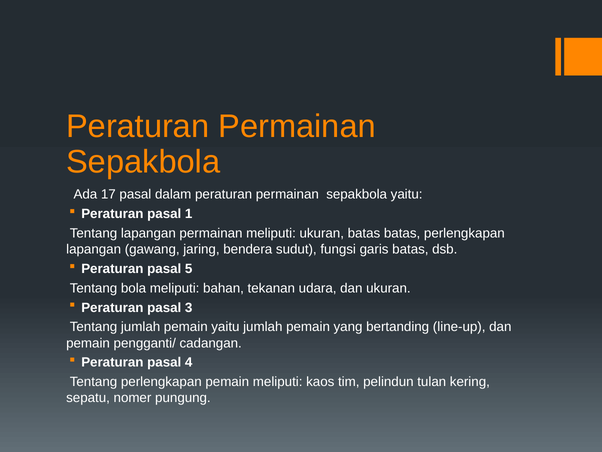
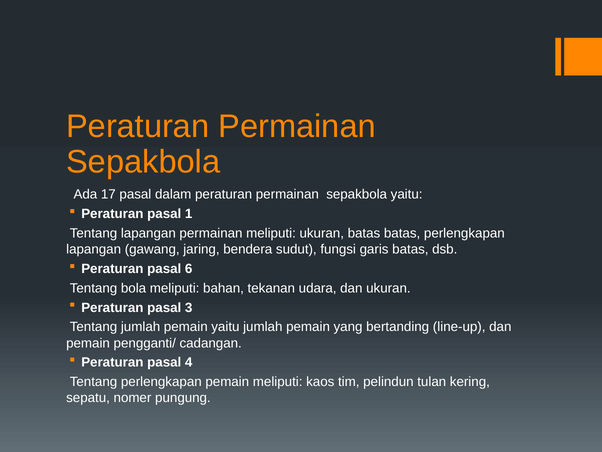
5: 5 -> 6 (189, 269)
